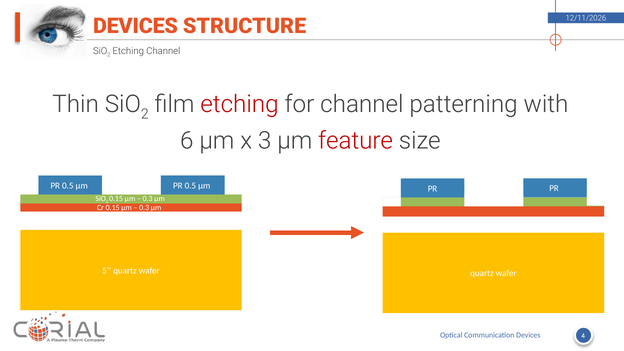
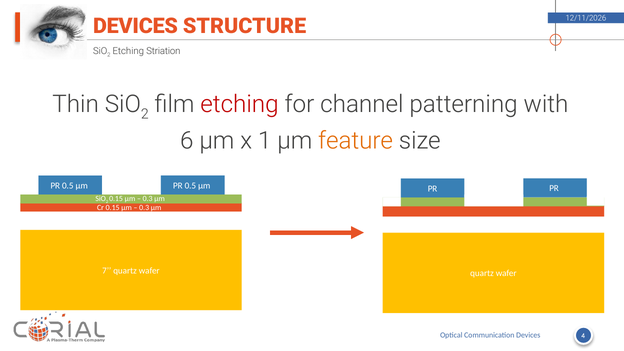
Etching Channel: Channel -> Striation (163, 51)
3: 3 -> 1 (265, 140)
feature colour: red -> orange (356, 140)
5: 5 -> 7 (107, 271)
